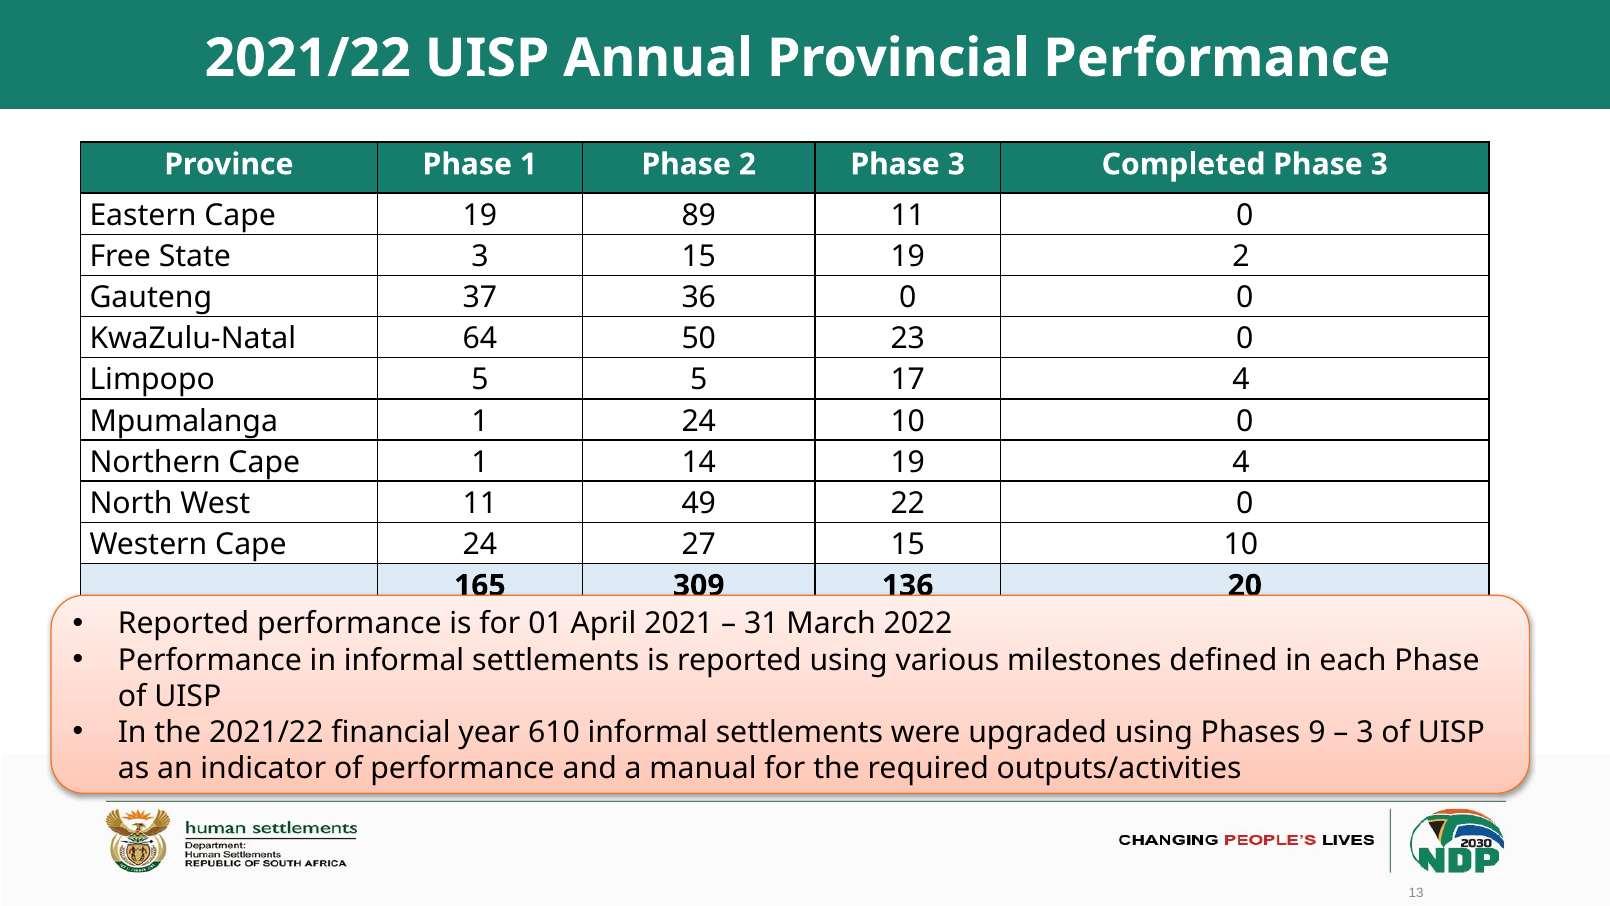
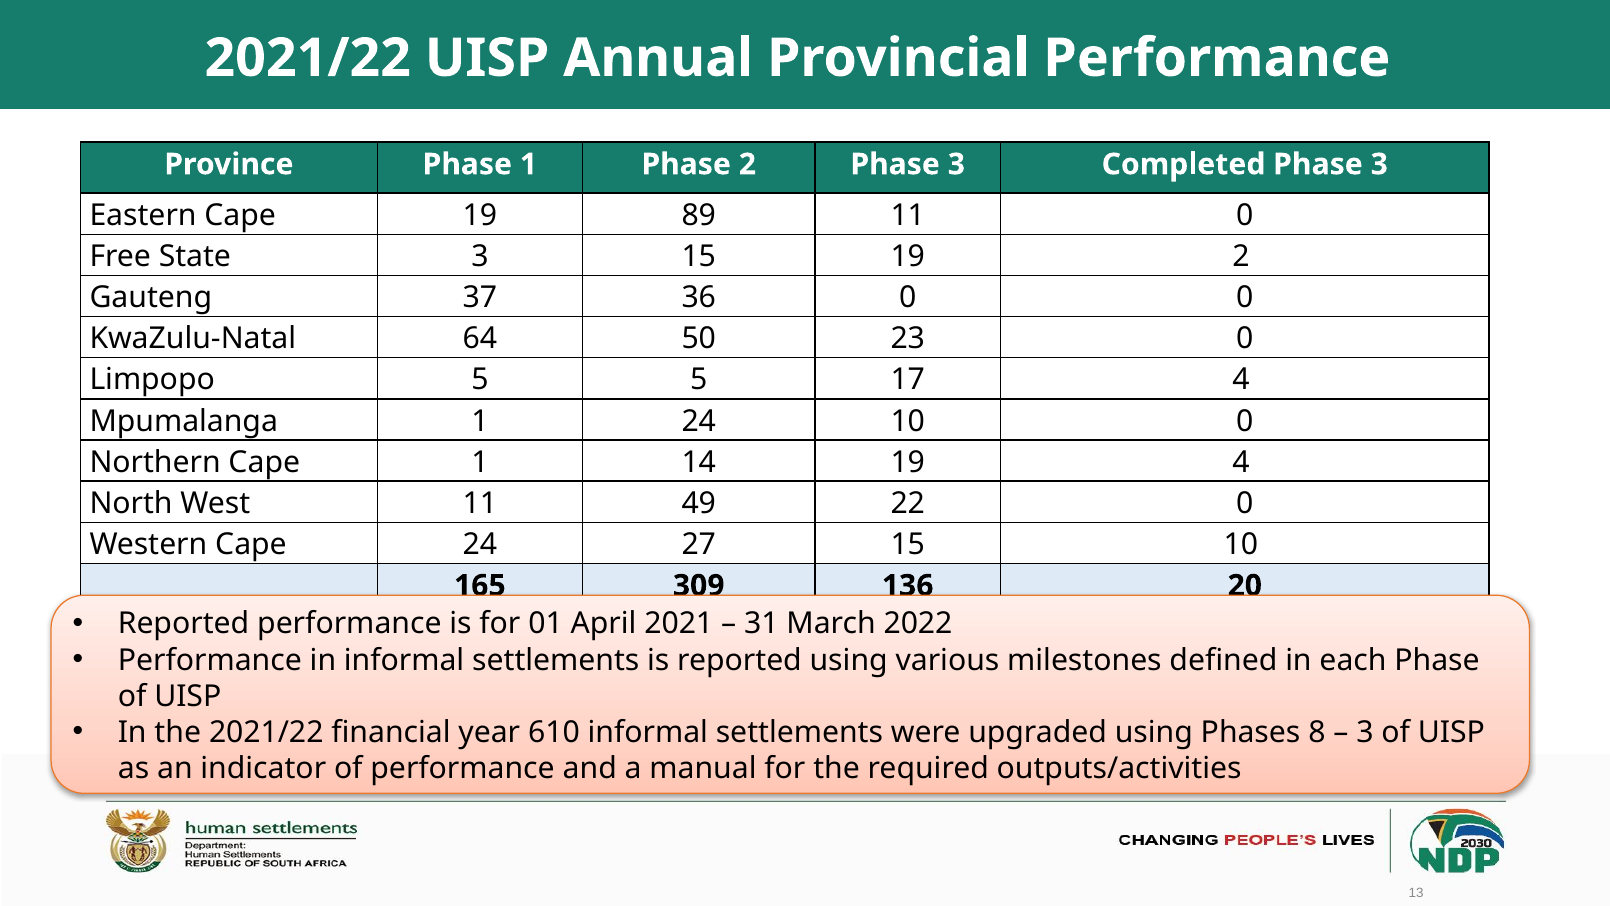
9: 9 -> 8 (1317, 732)
